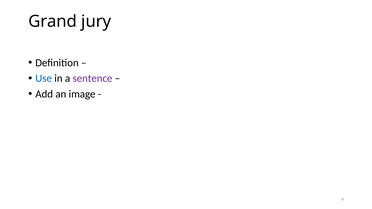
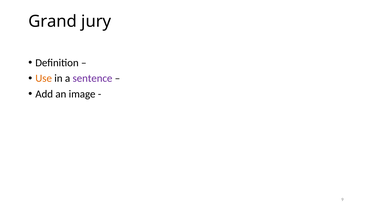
Use colour: blue -> orange (44, 78)
